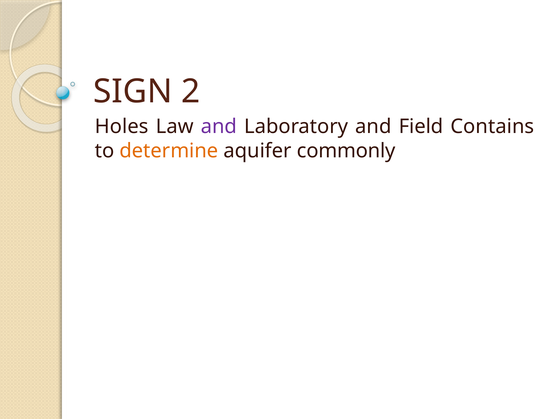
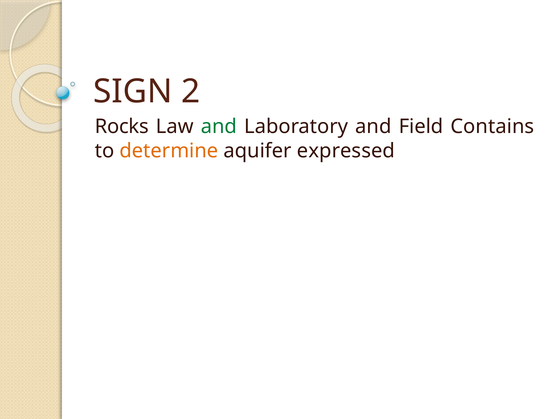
Holes: Holes -> Rocks (122, 127)
and colour: purple -> green (219, 127)
commonly: commonly -> expressed (346, 151)
